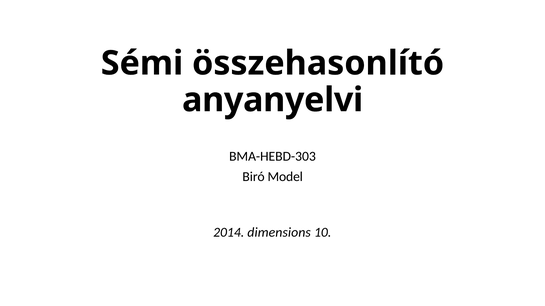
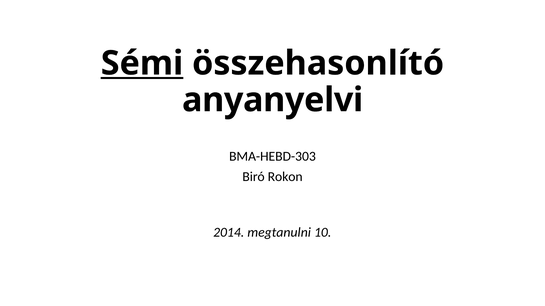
Sémi underline: none -> present (142, 63)
Model: Model -> Rokon (285, 177)
dimensions: dimensions -> megtanulni (279, 233)
